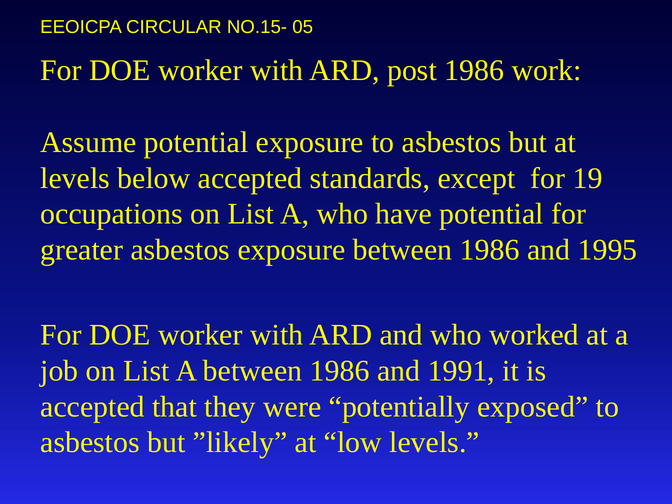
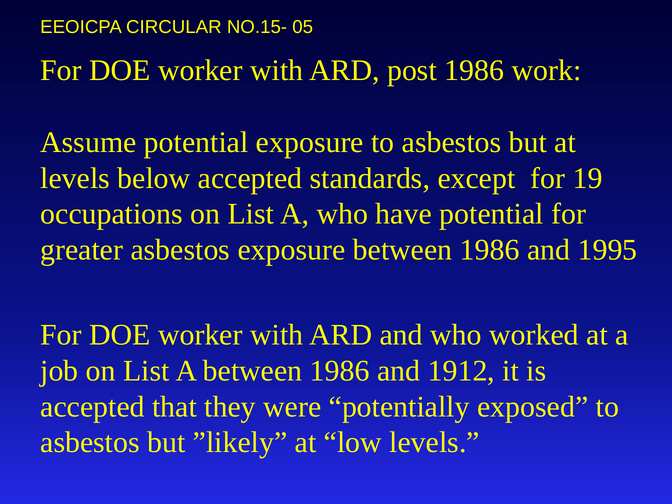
1991: 1991 -> 1912 (461, 371)
